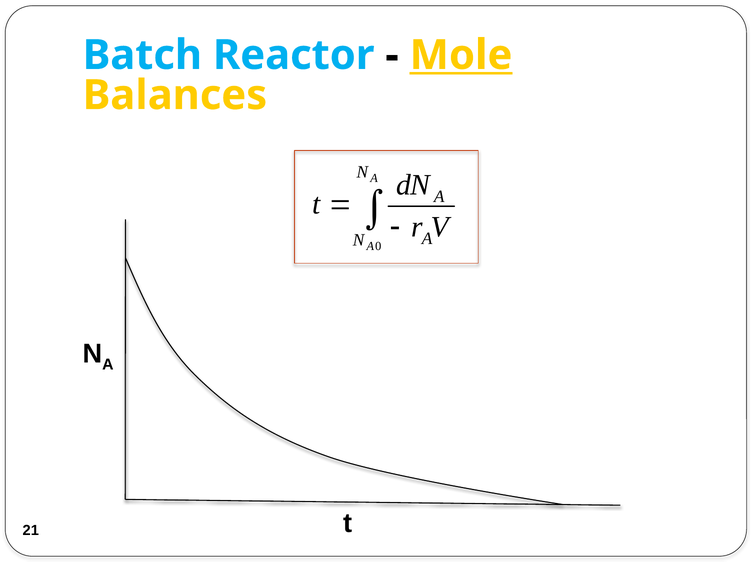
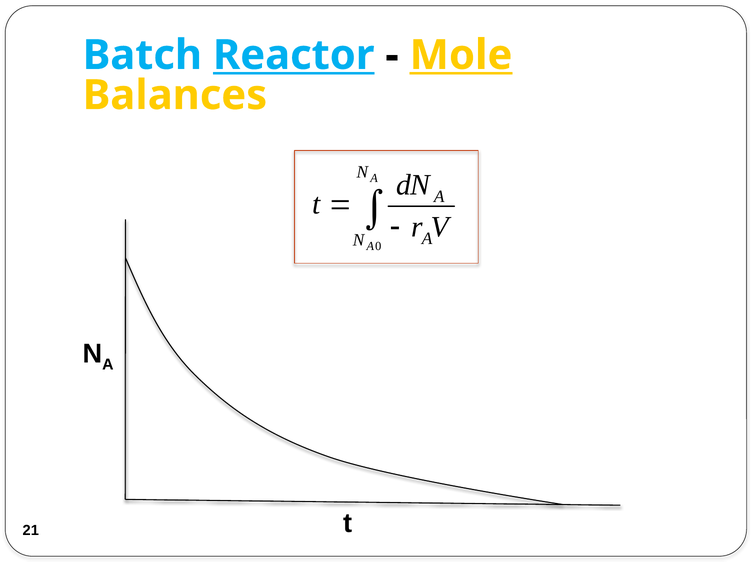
Reactor underline: none -> present (294, 55)
